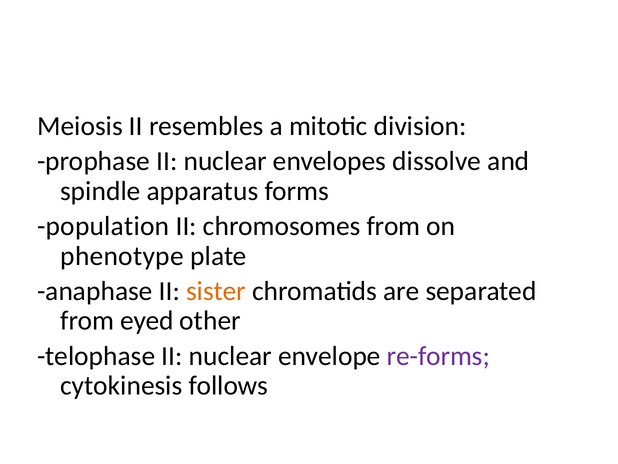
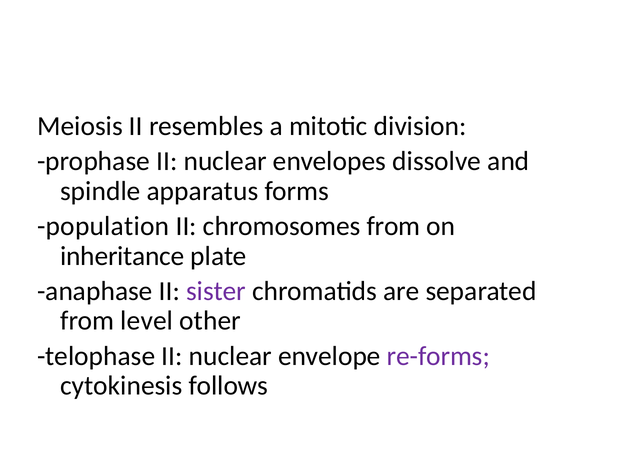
phenotype: phenotype -> inheritance (122, 256)
sister colour: orange -> purple (216, 291)
eyed: eyed -> level (147, 321)
